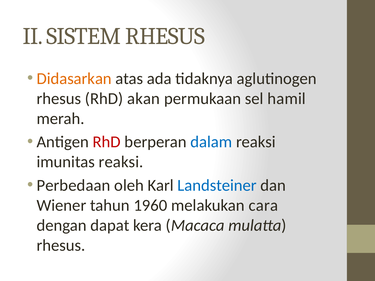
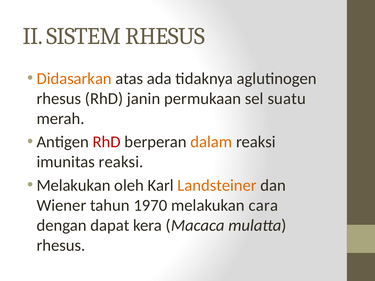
akan: akan -> janin (144, 99)
hamil: hamil -> suatu (287, 99)
dalam colour: blue -> orange (211, 142)
Perbedaan: Perbedaan -> Melakukan (74, 185)
Landsteiner colour: blue -> orange (217, 185)
1960: 1960 -> 1970 (150, 205)
